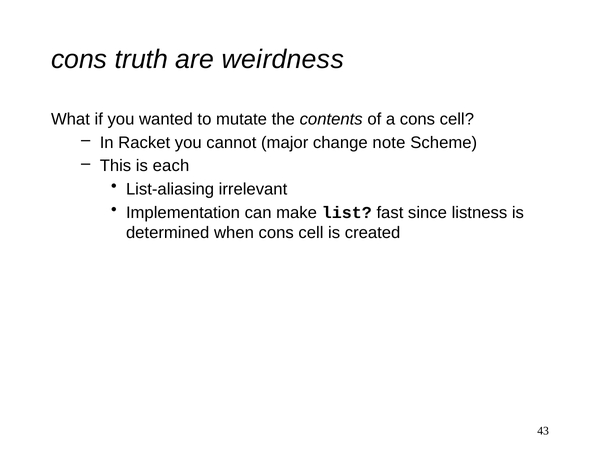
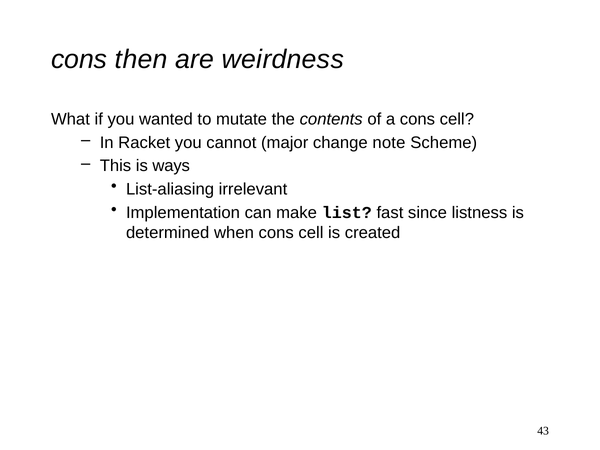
truth: truth -> then (141, 59)
each: each -> ways (171, 166)
